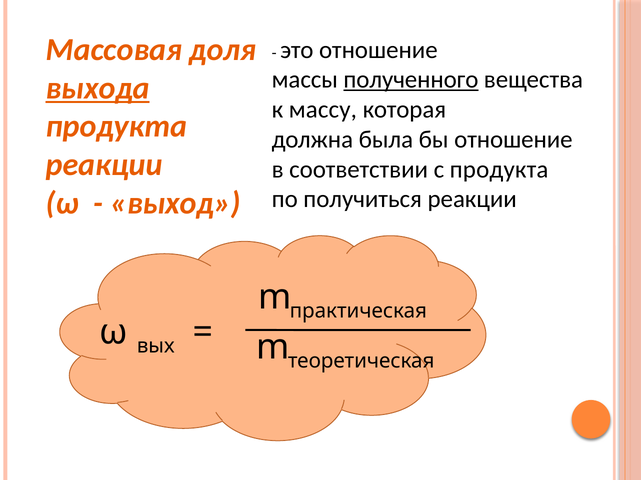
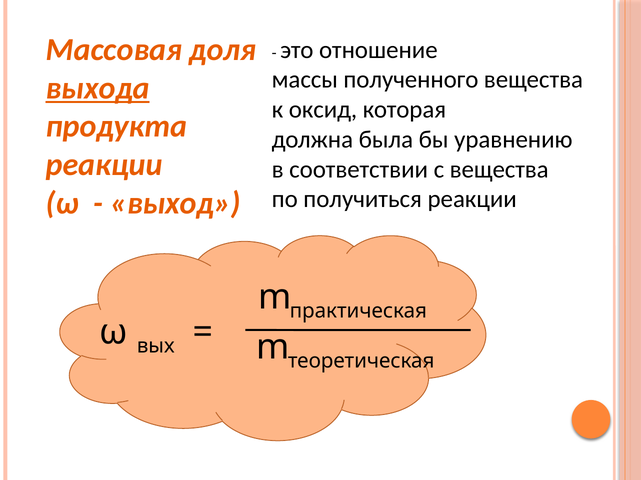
полученного underline: present -> none (411, 80)
массу: массу -> оксид (323, 110)
бы отношение: отношение -> уравнению (513, 140)
с продукта: продукта -> вещества (499, 170)
